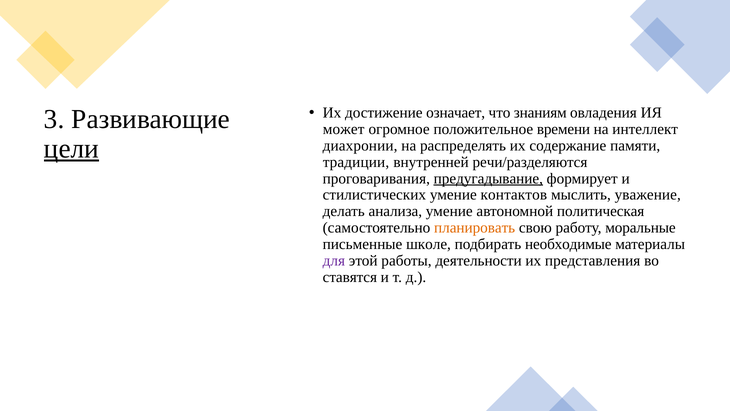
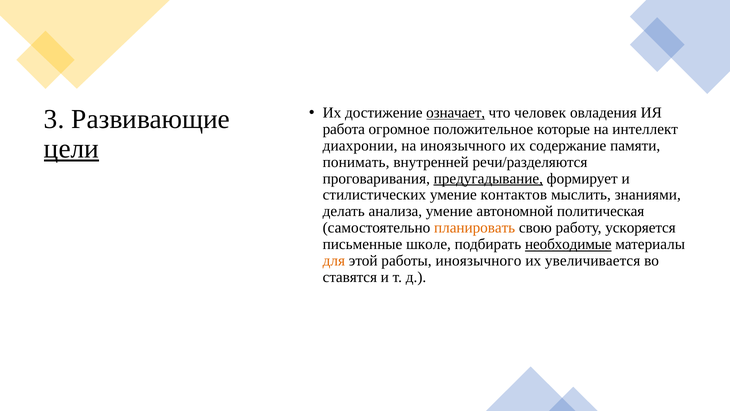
означает underline: none -> present (456, 113)
знаниям: знаниям -> человек (540, 113)
может: может -> работа (344, 129)
времени: времени -> которые (564, 129)
на распределять: распределять -> иноязычного (463, 145)
традиции: традиции -> понимать (356, 162)
уважение: уважение -> знаниями (648, 195)
моральные: моральные -> ускоряется (640, 228)
необходимые underline: none -> present (568, 244)
для colour: purple -> orange (334, 261)
работы деятельности: деятельности -> иноязычного (478, 261)
представления: представления -> увеличивается (593, 261)
